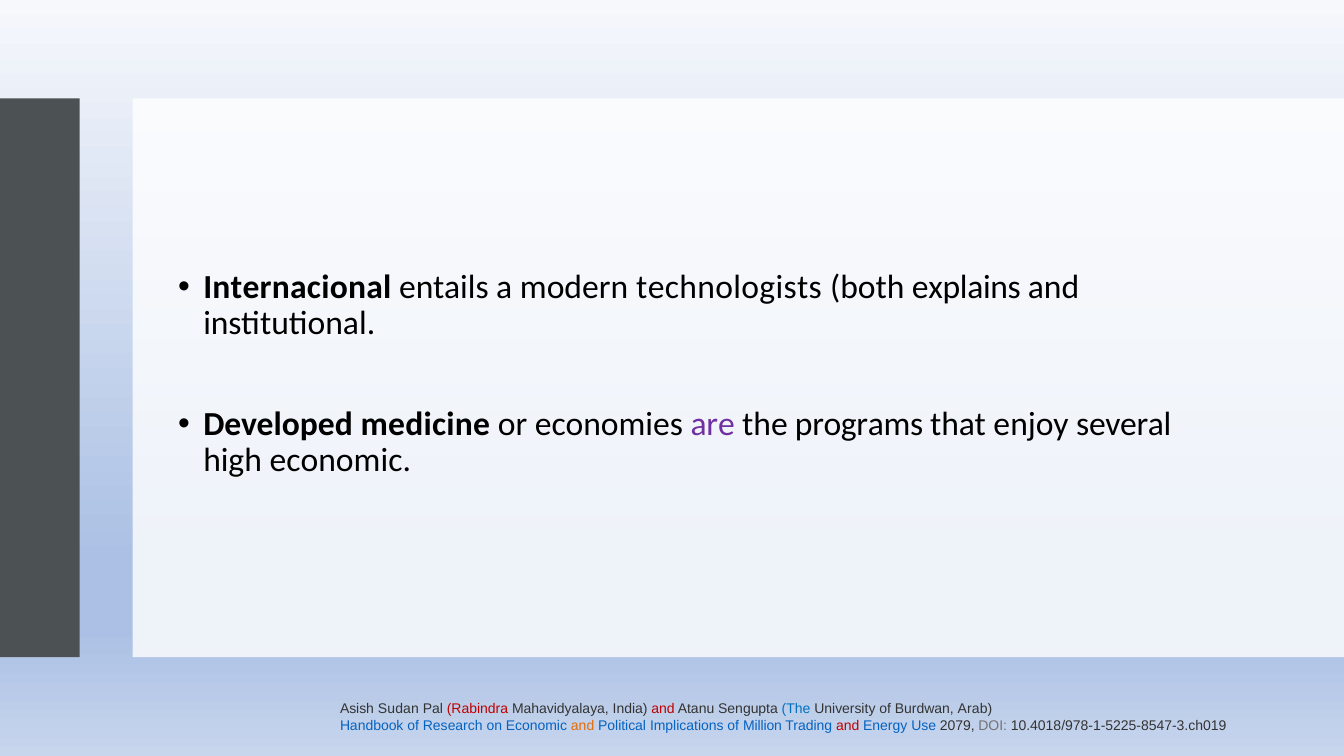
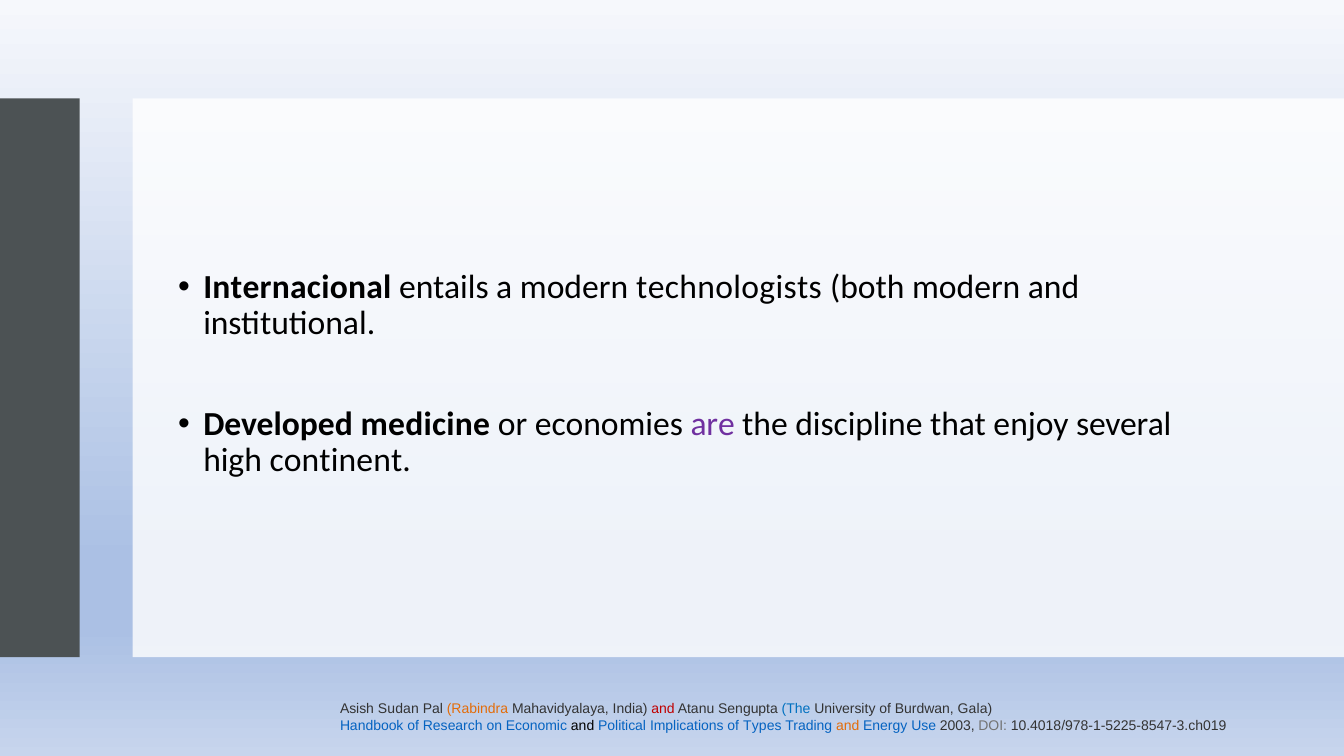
both explains: explains -> modern (966, 287)
programs: programs -> discipline (859, 424)
high economic: economic -> continent (340, 461)
Rabindra colour: red -> orange (477, 709)
Arab: Arab -> Gala (975, 709)
and colour: orange -> black (583, 726)
Million: Million -> Types (762, 726)
and colour: red -> orange (848, 726)
2079: 2079 -> 2003 (957, 726)
